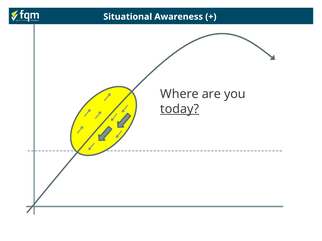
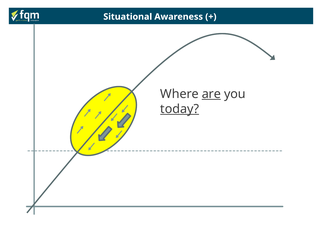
are underline: none -> present (211, 94)
